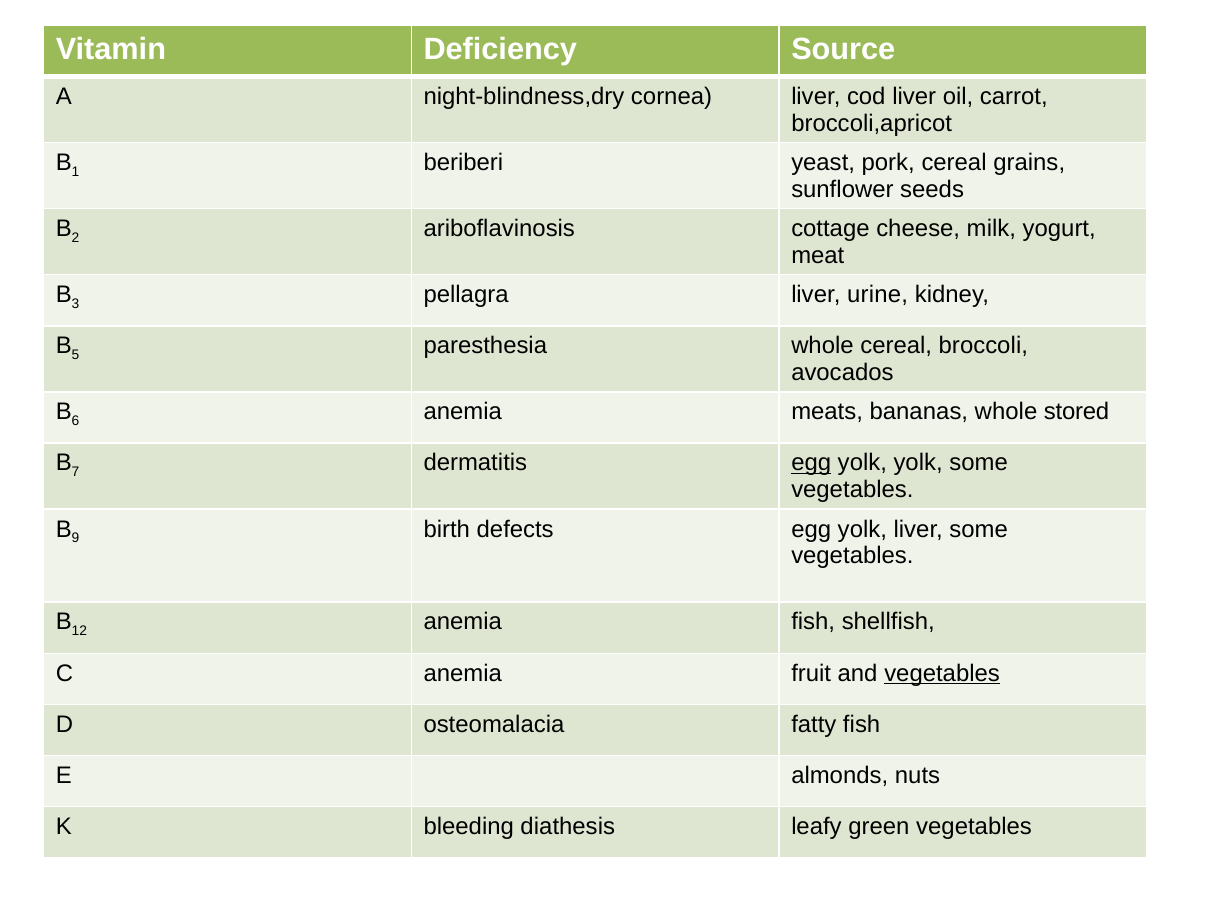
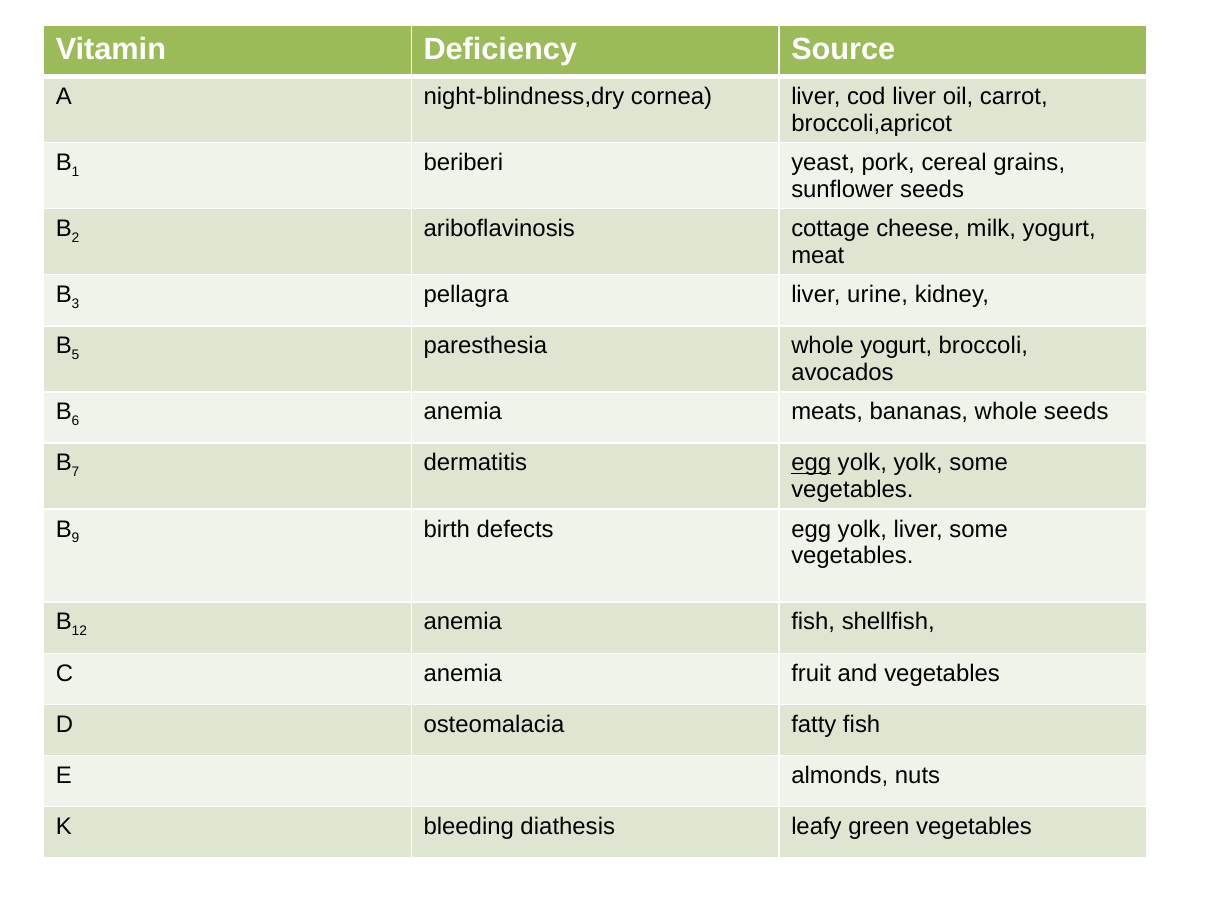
whole cereal: cereal -> yogurt (896, 346)
whole stored: stored -> seeds (1076, 412)
vegetables underline: present -> none (942, 673)
